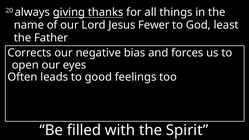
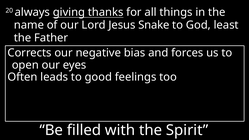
Fewer: Fewer -> Snake (154, 25)
